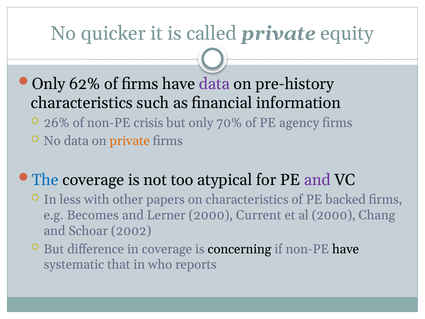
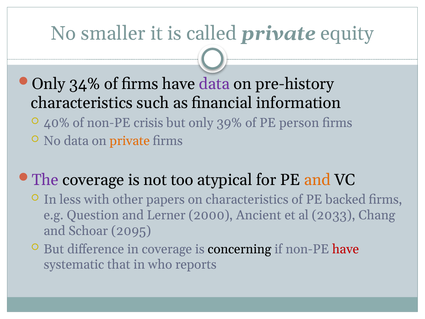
quicker: quicker -> smaller (113, 33)
62%: 62% -> 34% (85, 84)
26%: 26% -> 40% (57, 123)
70%: 70% -> 39% (229, 123)
agency: agency -> person (299, 123)
The colour: blue -> purple (45, 180)
and colour: purple -> orange (317, 180)
Becomes: Becomes -> Question (93, 215)
Current: Current -> Ancient (259, 215)
al 2000: 2000 -> 2033 (334, 215)
2002: 2002 -> 2095 (131, 231)
have colour: black -> red (346, 249)
